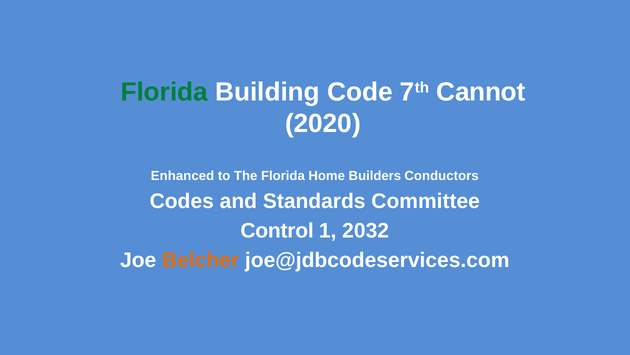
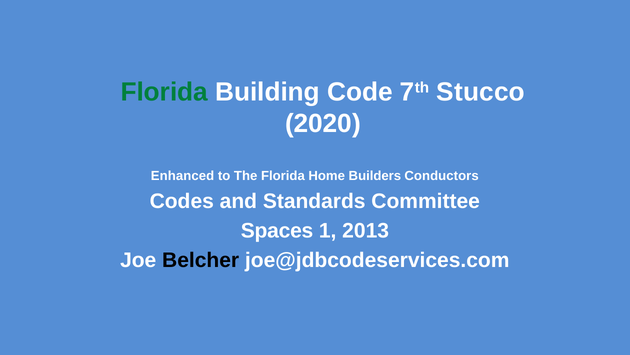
Cannot: Cannot -> Stucco (481, 92)
Control: Control -> Spaces (277, 230)
2032: 2032 -> 2013 (366, 230)
Belcher colour: orange -> black (201, 260)
